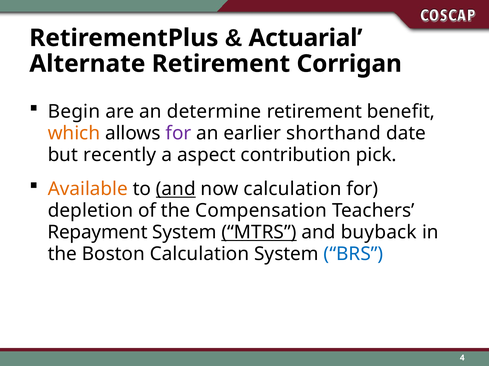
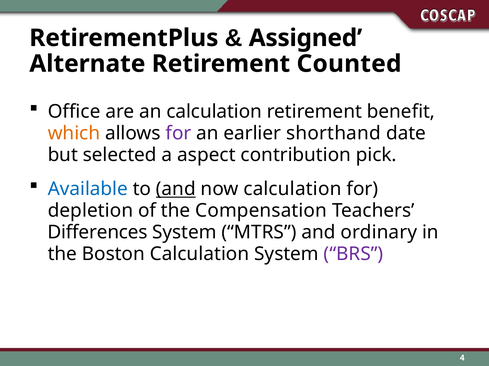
Actuarial: Actuarial -> Assigned (306, 38)
Corrigan: Corrigan -> Counted (349, 64)
Begin: Begin -> Office (74, 112)
an determine: determine -> calculation (214, 112)
recently: recently -> selected (120, 155)
Available colour: orange -> blue (88, 189)
Repayment: Repayment -> Differences (98, 233)
MTRS underline: present -> none (259, 233)
buyback: buyback -> ordinary (379, 233)
BRS colour: blue -> purple (353, 255)
